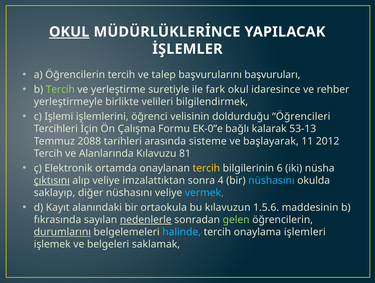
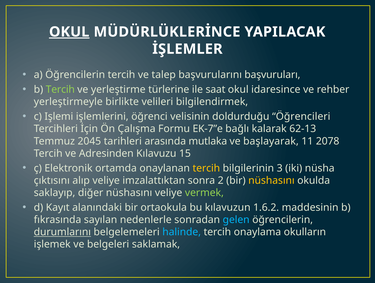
suretiyle: suretiyle -> türlerine (169, 90)
fark: fark -> saat (215, 90)
EK-0”e: EK-0”e -> EK-7”e (208, 129)
53-13: 53-13 -> 62-13 (303, 129)
2088: 2088 -> 2045 (89, 141)
sisteme: sisteme -> mutlaka (208, 141)
2012: 2012 -> 2078 (328, 141)
Alanlarında: Alanlarında -> Adresinden (106, 154)
81: 81 -> 15 (185, 154)
6: 6 -> 3 (280, 168)
çıktısını underline: present -> none (52, 181)
4: 4 -> 2 (221, 181)
nüshasını colour: light blue -> yellow (271, 181)
vermek colour: light blue -> light green (204, 193)
1.5.6: 1.5.6 -> 1.6.2 (266, 208)
nedenlerle underline: present -> none (146, 220)
gelen colour: light green -> light blue (236, 220)
işlemleri: işlemleri -> okulların (305, 232)
